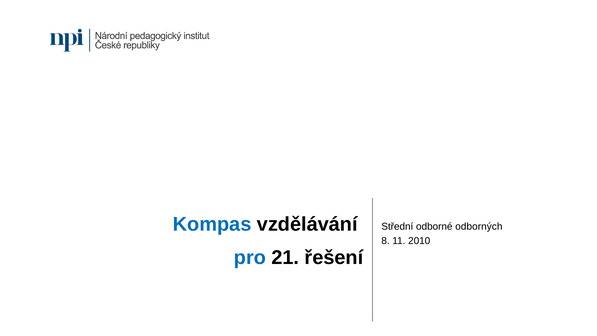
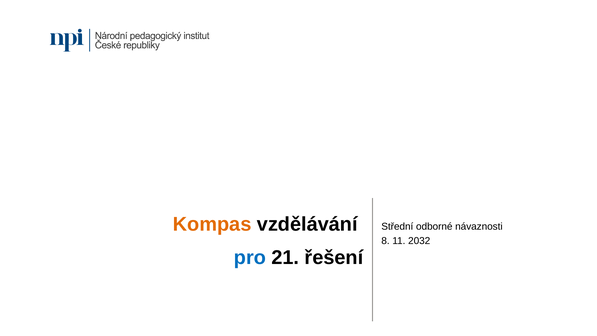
Kompas colour: blue -> orange (212, 224)
odborných: odborných -> návaznosti (479, 226)
2010: 2010 -> 2032 (419, 241)
